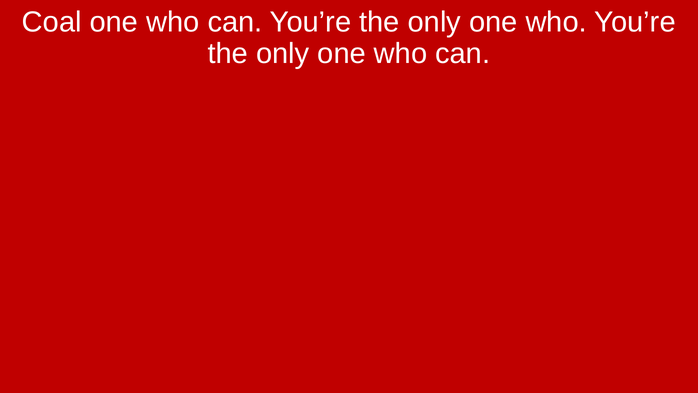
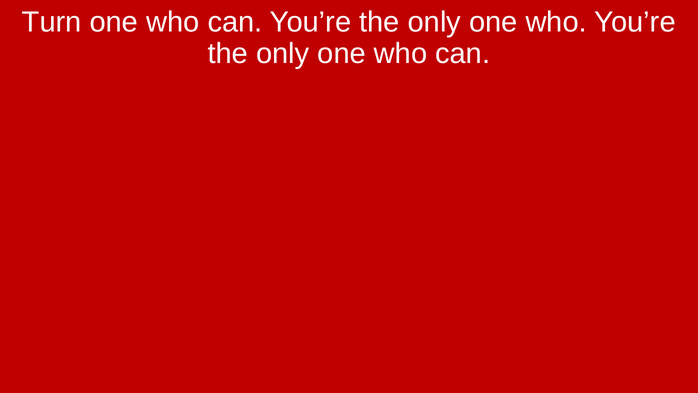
Coal: Coal -> Turn (52, 22)
